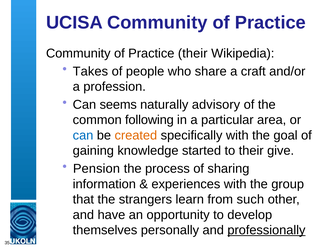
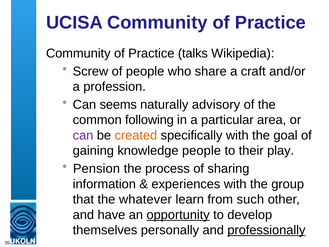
Practice their: their -> talks (193, 53)
Takes: Takes -> Screw (90, 71)
can colour: blue -> purple (83, 135)
knowledge started: started -> people (201, 151)
give: give -> play (281, 151)
strangers: strangers -> whatever (145, 199)
opportunity underline: none -> present (178, 215)
